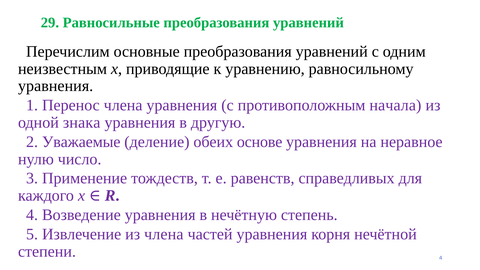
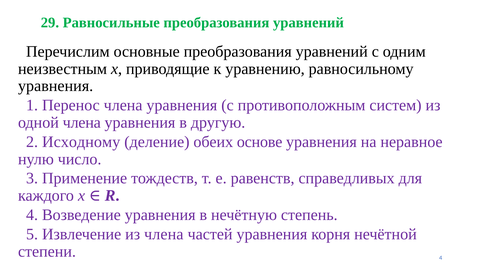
начала: начала -> систем (396, 105)
одной знака: знака -> члена (82, 123)
Уважаемые: Уважаемые -> Исходному (81, 142)
